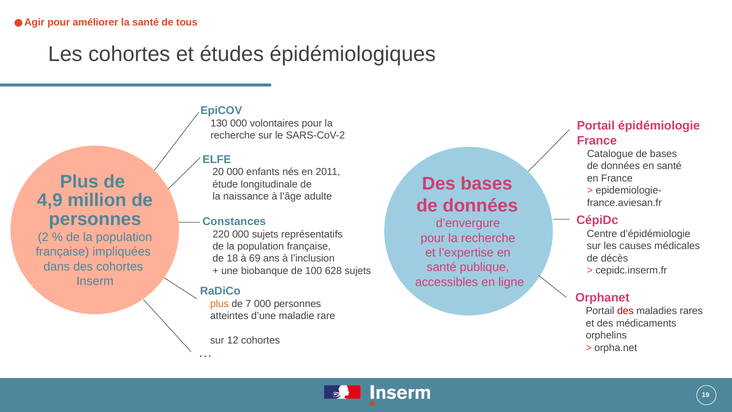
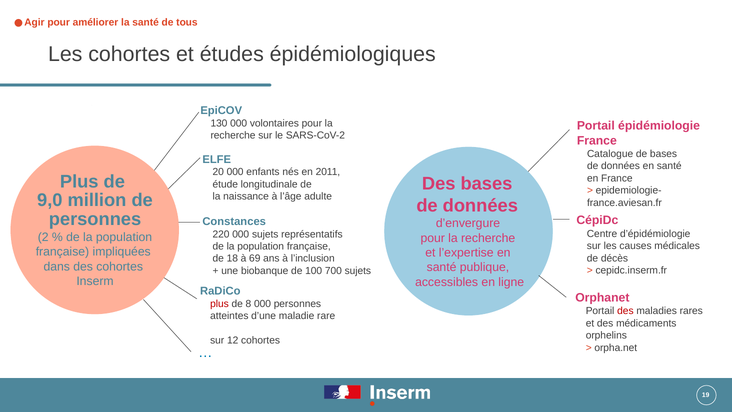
4,9: 4,9 -> 9,0 (50, 200)
628: 628 -> 700 (333, 271)
plus colour: orange -> red (219, 304)
7: 7 -> 8 (248, 304)
